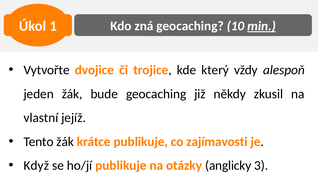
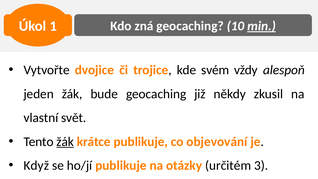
který: který -> svém (215, 70)
jejíž: jejíž -> svět (74, 118)
žák underline: none -> present (65, 142)
zajímavosti: zajímavosti -> objevování (217, 142)
anglicky: anglicky -> určitém (228, 165)
